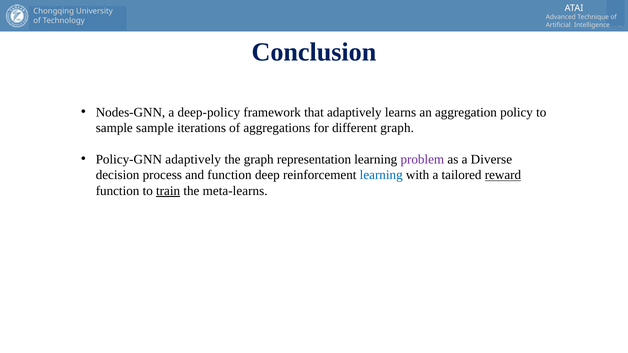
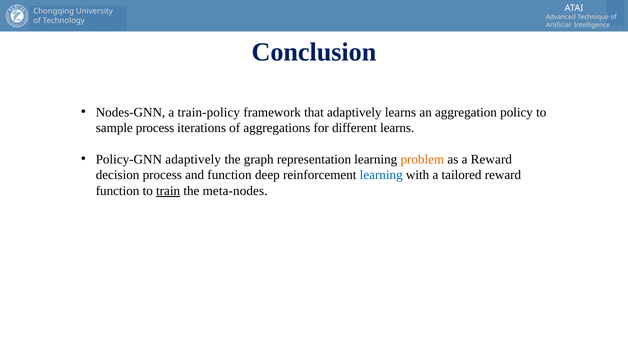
deep-policy: deep-policy -> train-policy (209, 112)
sample sample: sample -> process (155, 128)
different graph: graph -> learns (397, 128)
problem colour: purple -> orange (422, 160)
a Diverse: Diverse -> Reward (491, 160)
reward underline: present -> none (503, 175)
meta-learns: meta-learns -> meta-nodes (235, 191)
